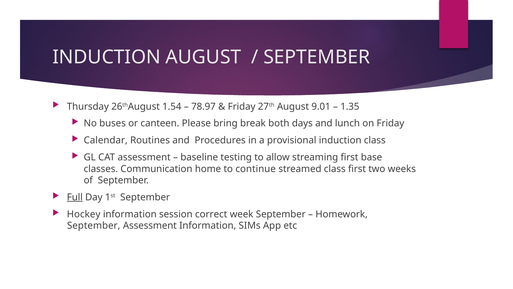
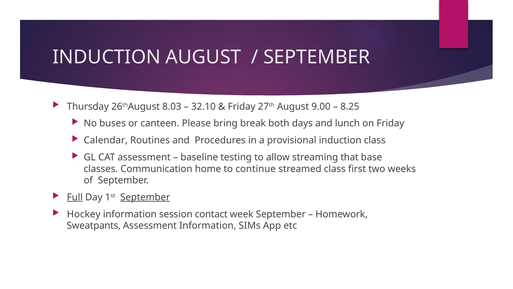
1.54: 1.54 -> 8.03 (172, 106)
78.97: 78.97 -> 32.10 (203, 106)
9.01: 9.01 -> 9.00 (321, 106)
1.35: 1.35 -> 8.25 (350, 106)
streaming first: first -> that (350, 157)
September underline: none -> present (145, 197)
correct: correct -> contact (211, 214)
September: September -> Sweatpants (94, 225)
